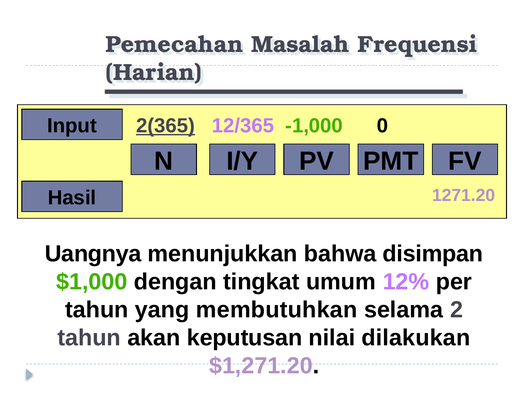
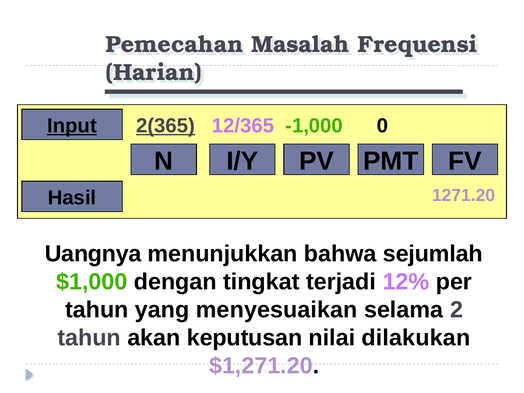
Input underline: none -> present (72, 126)
disimpan: disimpan -> sejumlah (433, 254)
umum: umum -> terjadi (341, 282)
membutuhkan: membutuhkan -> menyesuaikan (277, 310)
